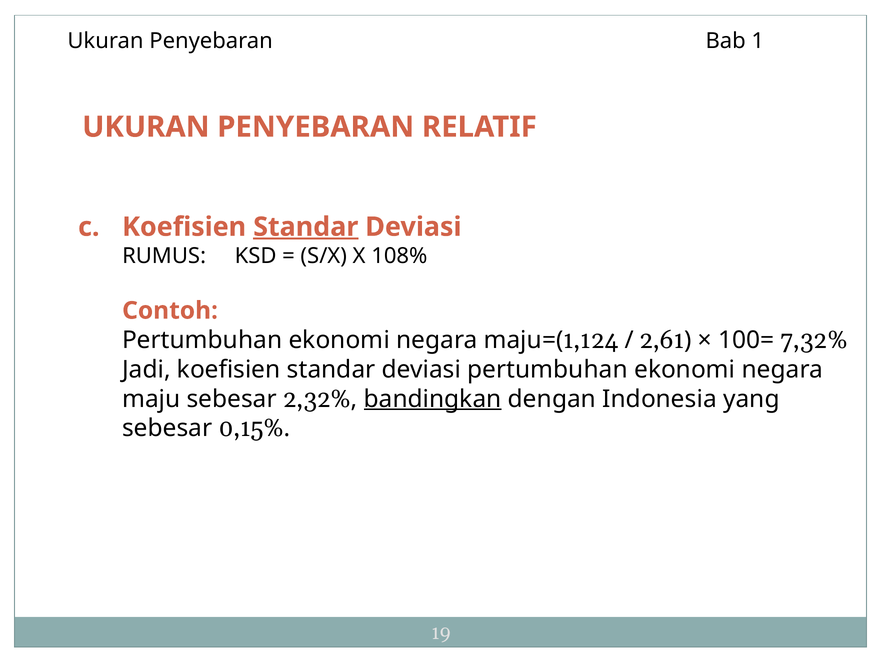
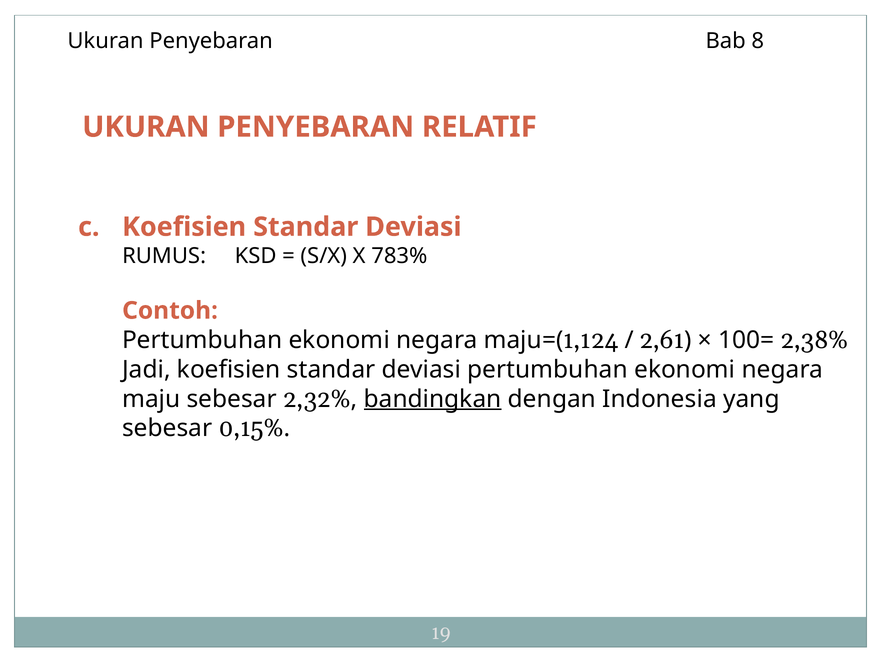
1: 1 -> 8 (758, 41)
Standar underline: present -> none (306, 227)
108%: 108% -> 783% (399, 256)
7,32%: 7,32% -> 2,38% (815, 340)
